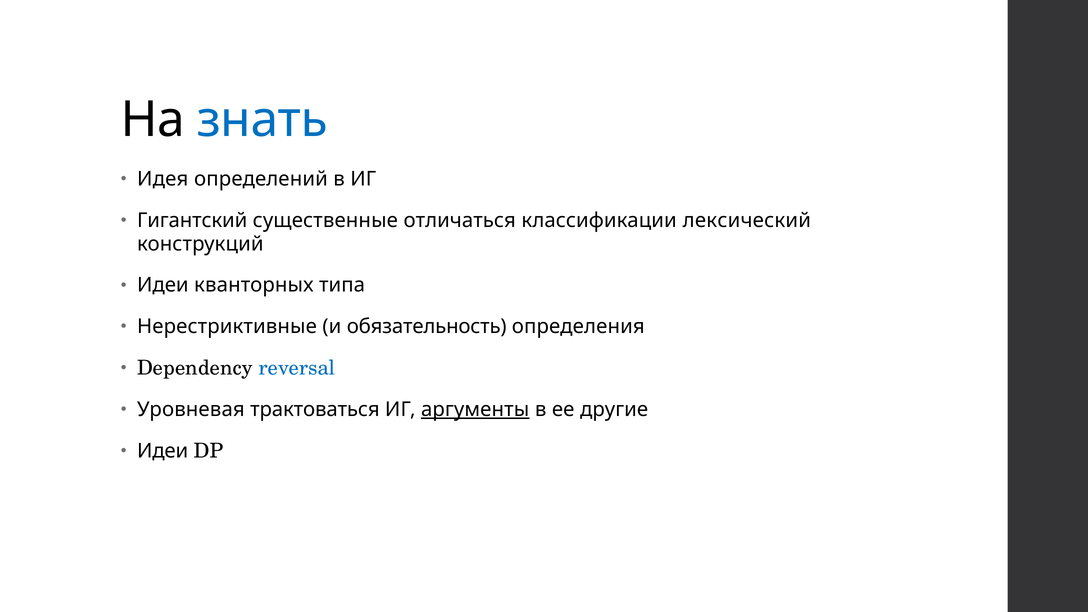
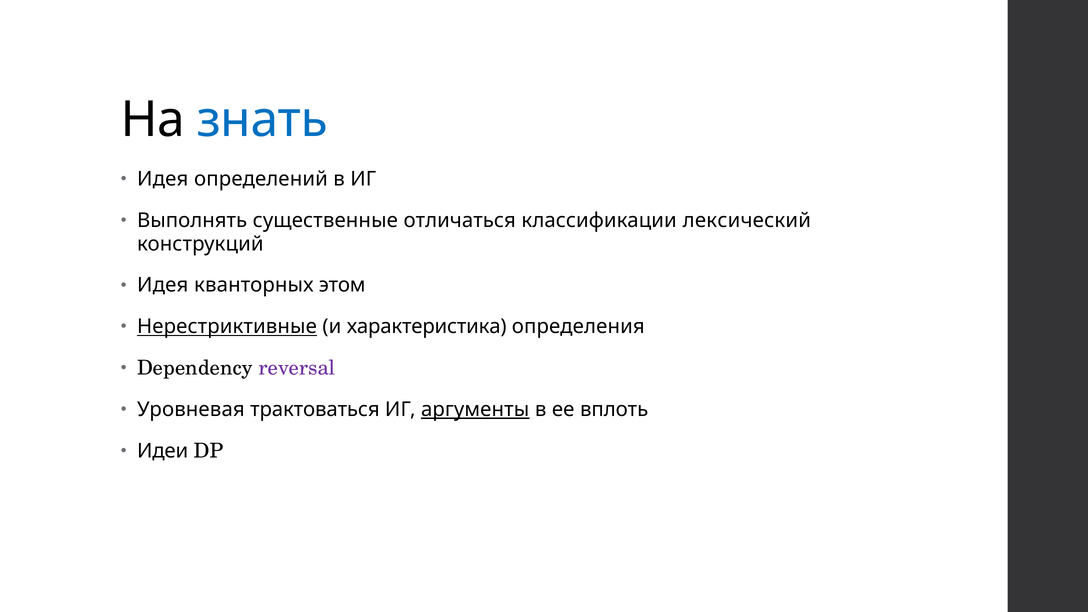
Гигантский: Гигантский -> Выполнять (192, 221)
Идеи: Идеи -> Идея (163, 285)
типа: типа -> этом (342, 285)
Нерестриктивные underline: none -> present (227, 327)
обязательность: обязательность -> характеристика (427, 327)
reversal colour: blue -> purple (297, 368)
другие: другие -> вплоть (614, 409)
